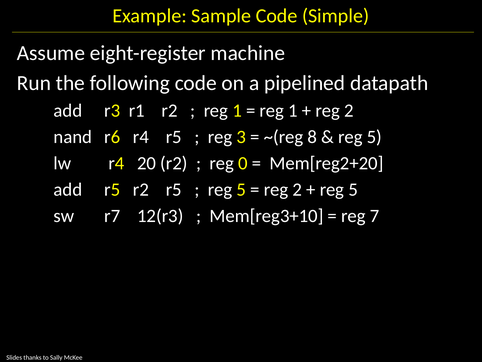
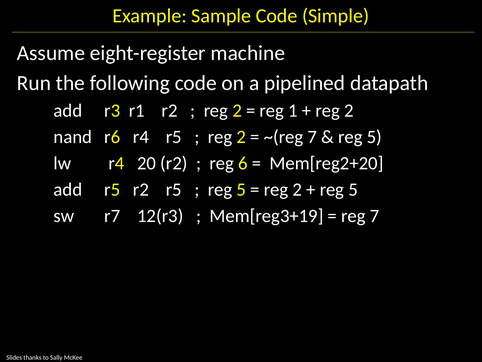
1: 1 -> 2 (237, 111)
3: 3 -> 2 (241, 137)
~(reg 8: 8 -> 7 (312, 137)
0: 0 -> 6 (243, 163)
Mem[reg3+10: Mem[reg3+10 -> Mem[reg3+19 (266, 216)
